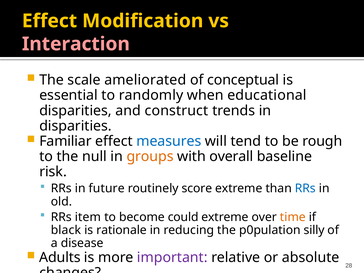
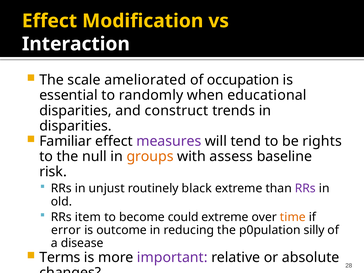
Interaction colour: pink -> white (76, 44)
conceptual: conceptual -> occupation (243, 80)
measures colour: blue -> purple (169, 141)
rough: rough -> rights (322, 141)
overall: overall -> assess (231, 156)
future: future -> unjust (107, 188)
score: score -> black (197, 188)
RRs colour: blue -> purple (305, 188)
black: black -> error (66, 230)
rationale: rationale -> outcome (122, 230)
Adults: Adults -> Terms (60, 257)
